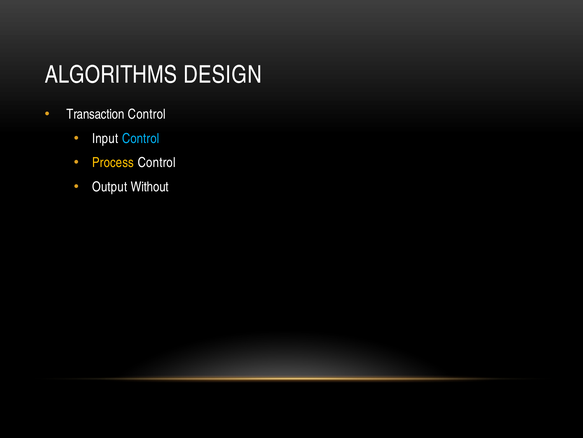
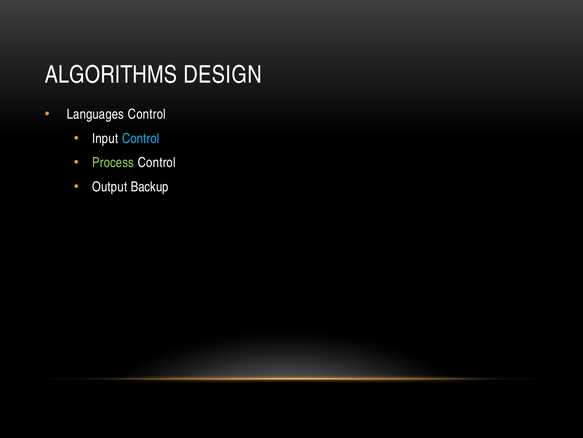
Transaction: Transaction -> Languages (95, 114)
Process colour: yellow -> light green (113, 162)
Without: Without -> Backup (150, 187)
